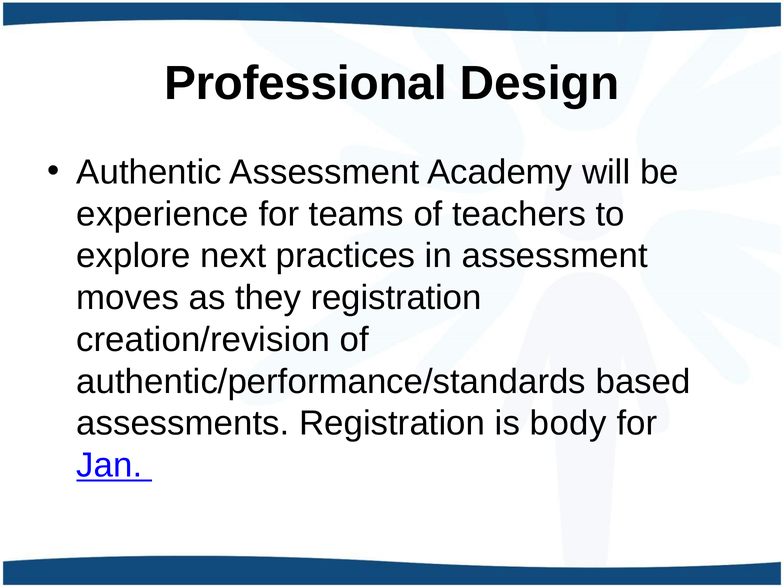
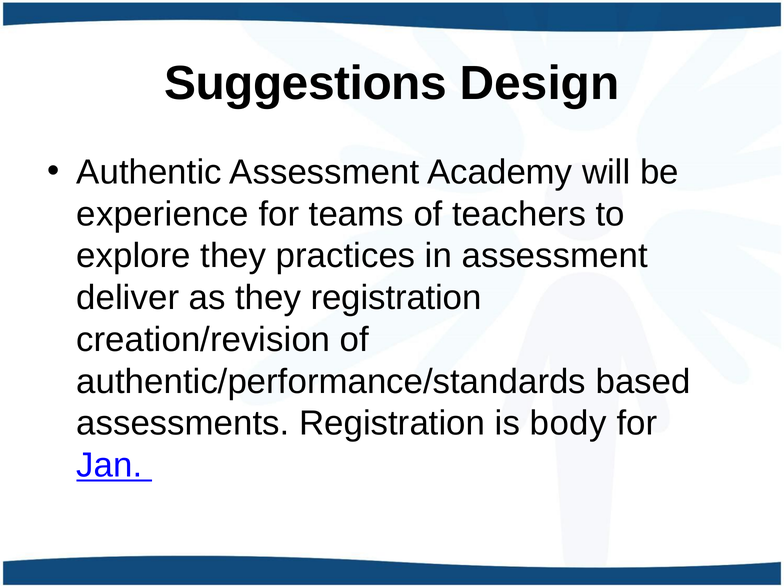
Professional: Professional -> Suggestions (306, 84)
explore next: next -> they (233, 256)
moves: moves -> deliver (128, 298)
